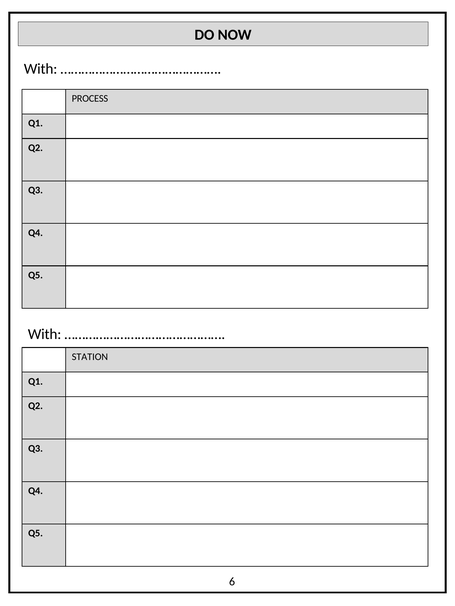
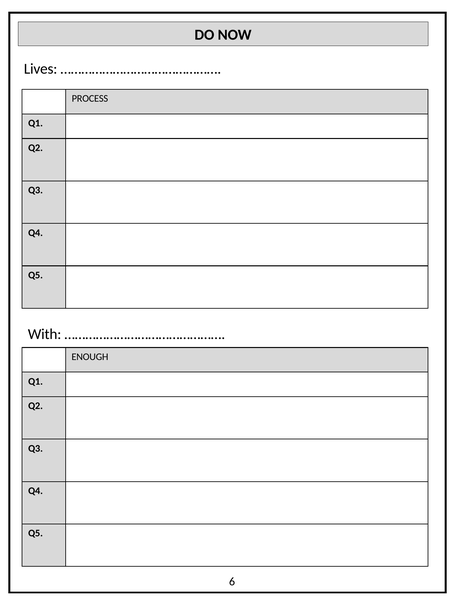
With: With -> Lives (41, 69)
STATION: STATION -> ENOUGH (90, 357)
